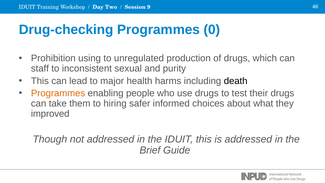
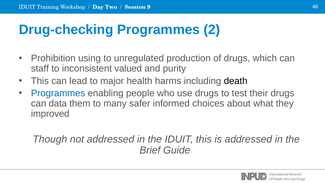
0: 0 -> 2 (212, 30)
sexual: sexual -> valued (128, 69)
Programmes colour: orange -> blue (58, 93)
take: take -> data (58, 103)
hiring: hiring -> many (115, 103)
